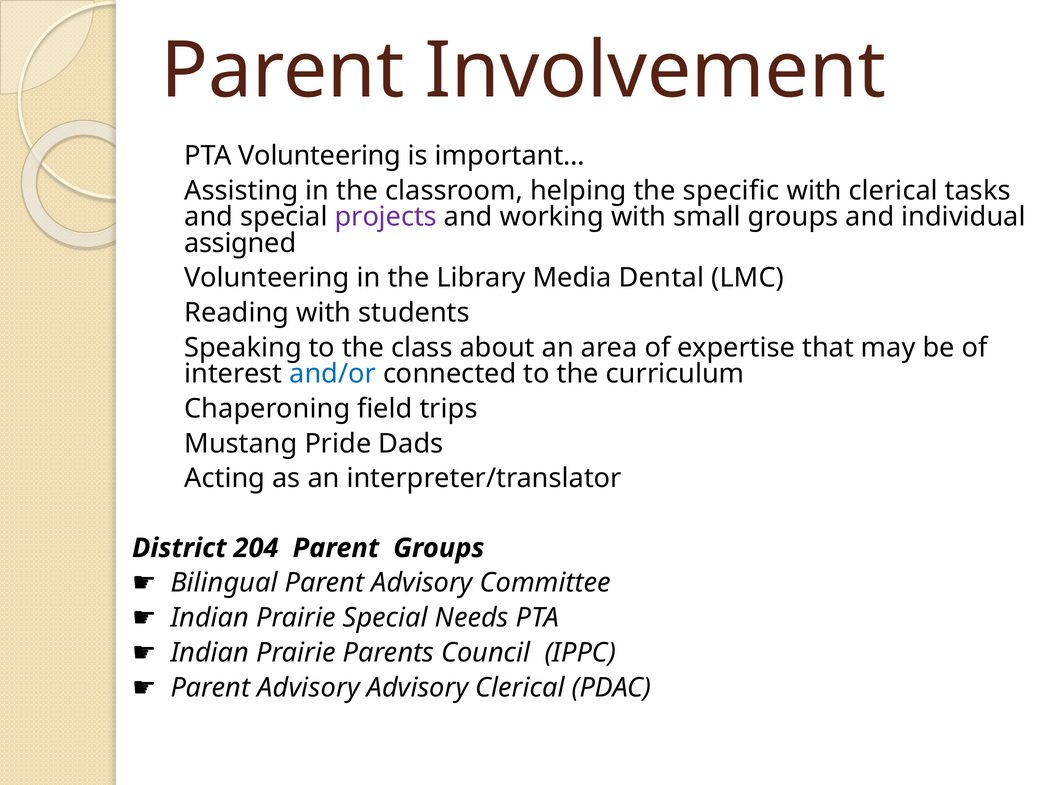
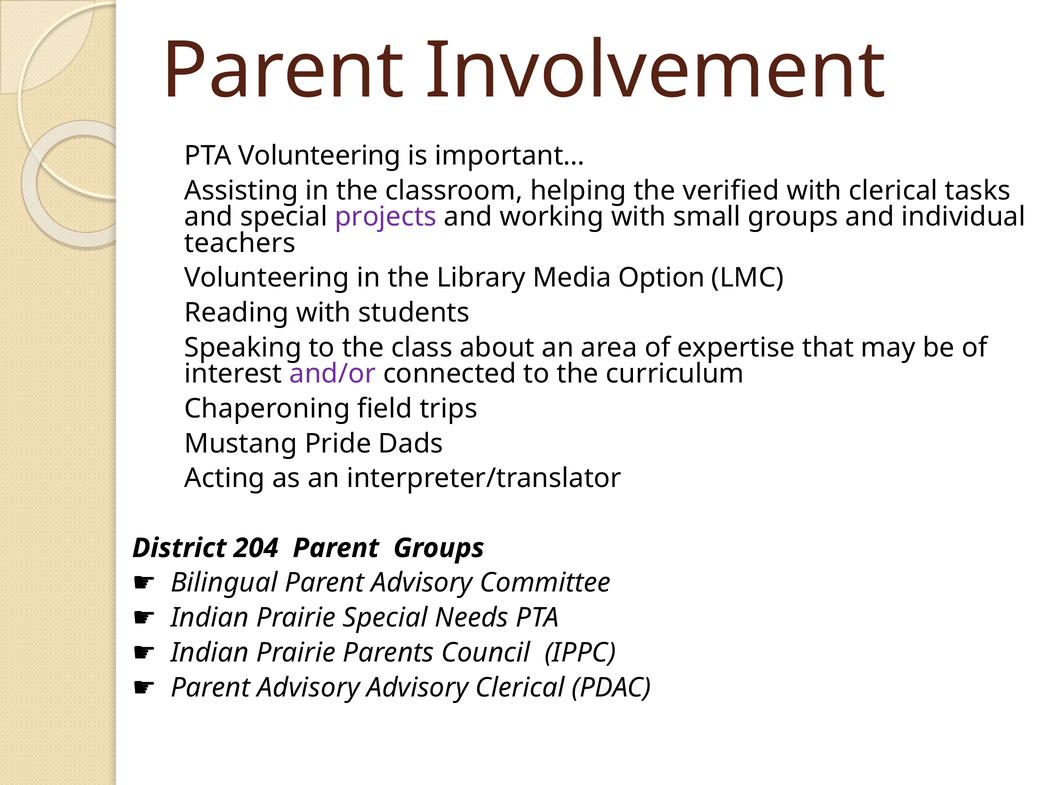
specific: specific -> verified (731, 191)
assigned: assigned -> teachers (240, 243)
Dental: Dental -> Option (662, 278)
and/or colour: blue -> purple (333, 374)
